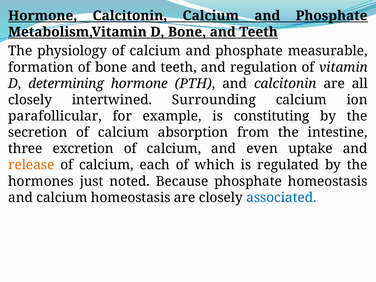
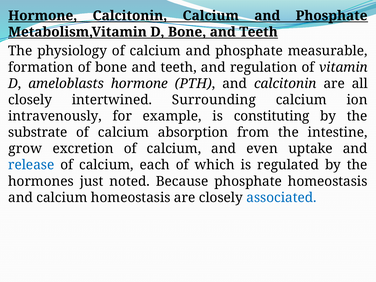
determining: determining -> ameloblasts (66, 84)
parafollicular: parafollicular -> intravenously (55, 116)
secretion: secretion -> substrate (38, 132)
three: three -> grow (25, 149)
release colour: orange -> blue (31, 165)
